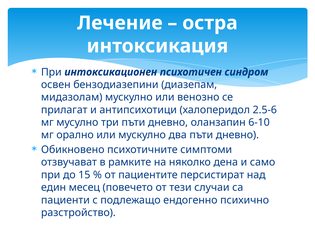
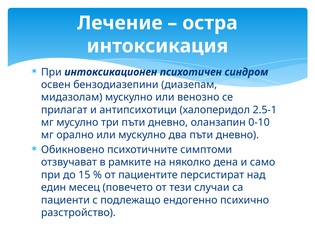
2.5-6: 2.5-6 -> 2.5-1 (265, 110)
6-10: 6-10 -> 0-10 (259, 123)
